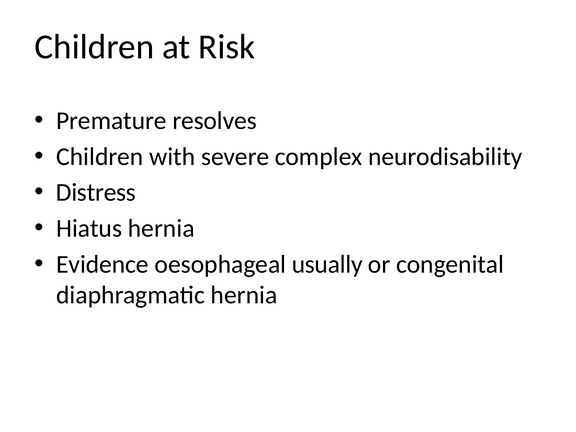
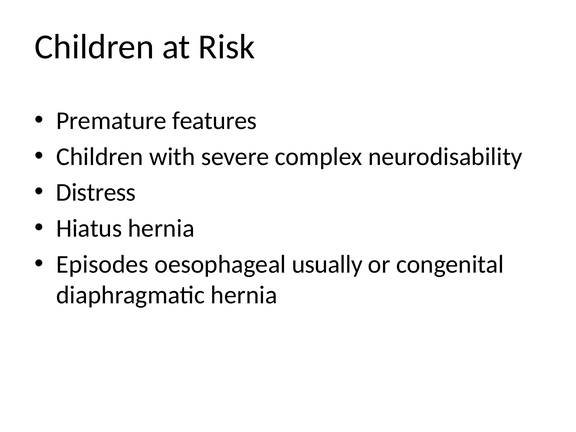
resolves: resolves -> features (215, 121)
Evidence: Evidence -> Episodes (102, 264)
